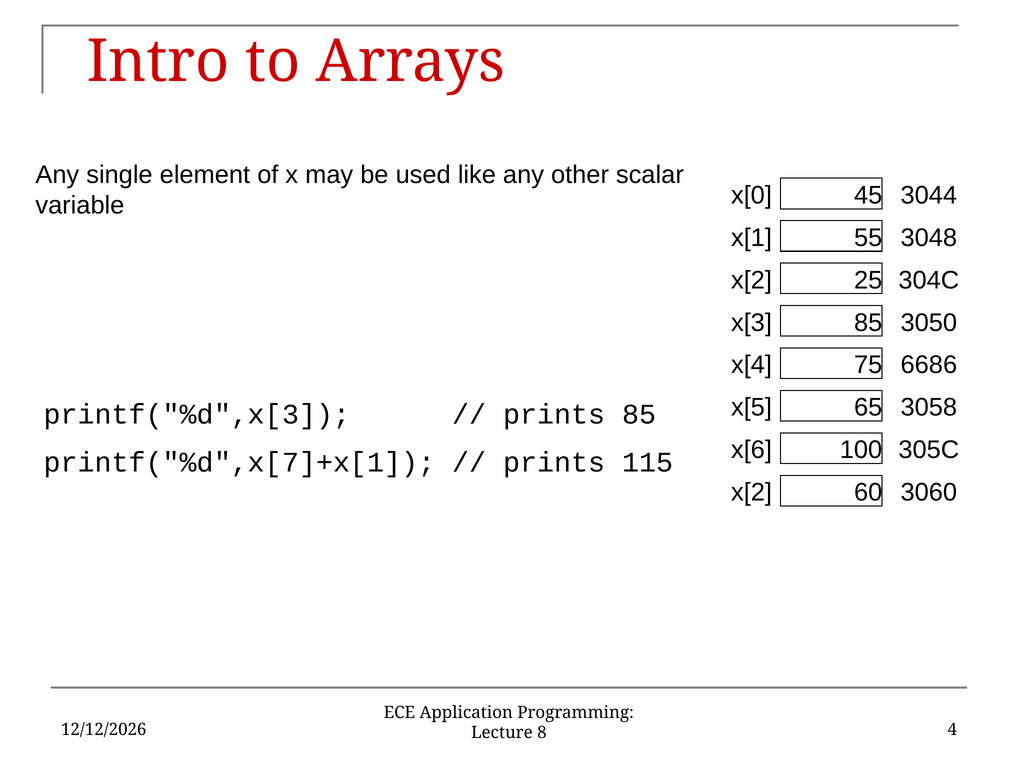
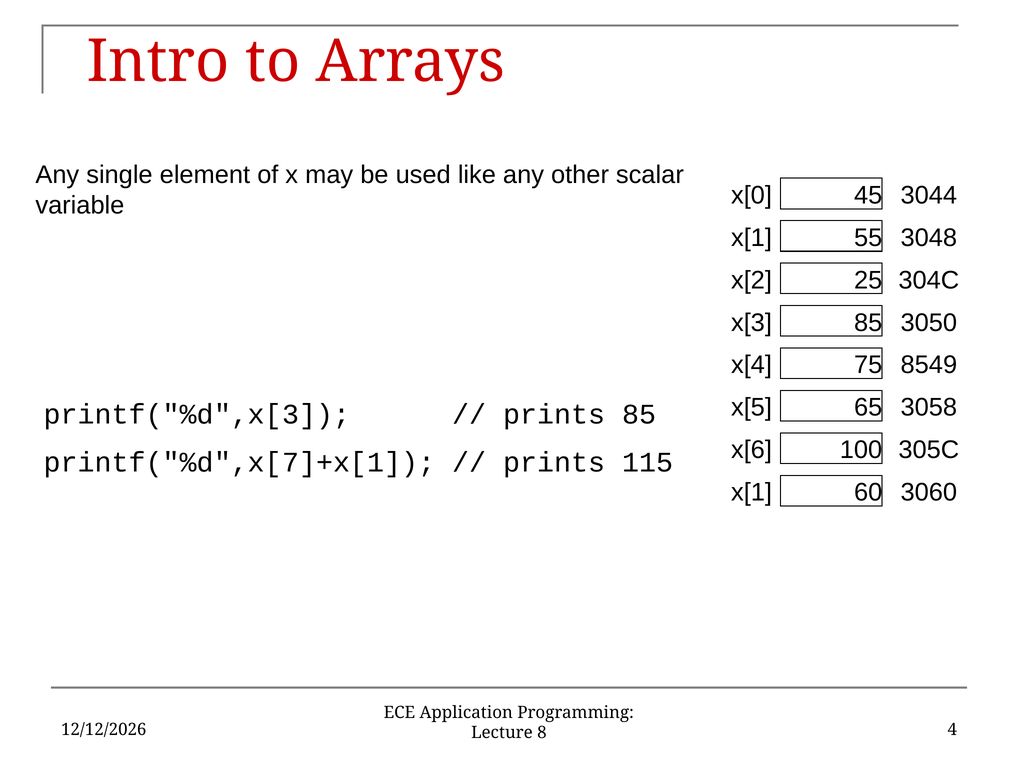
6686: 6686 -> 8549 (929, 365)
x[2: x[2 -> x[1 (752, 492)
